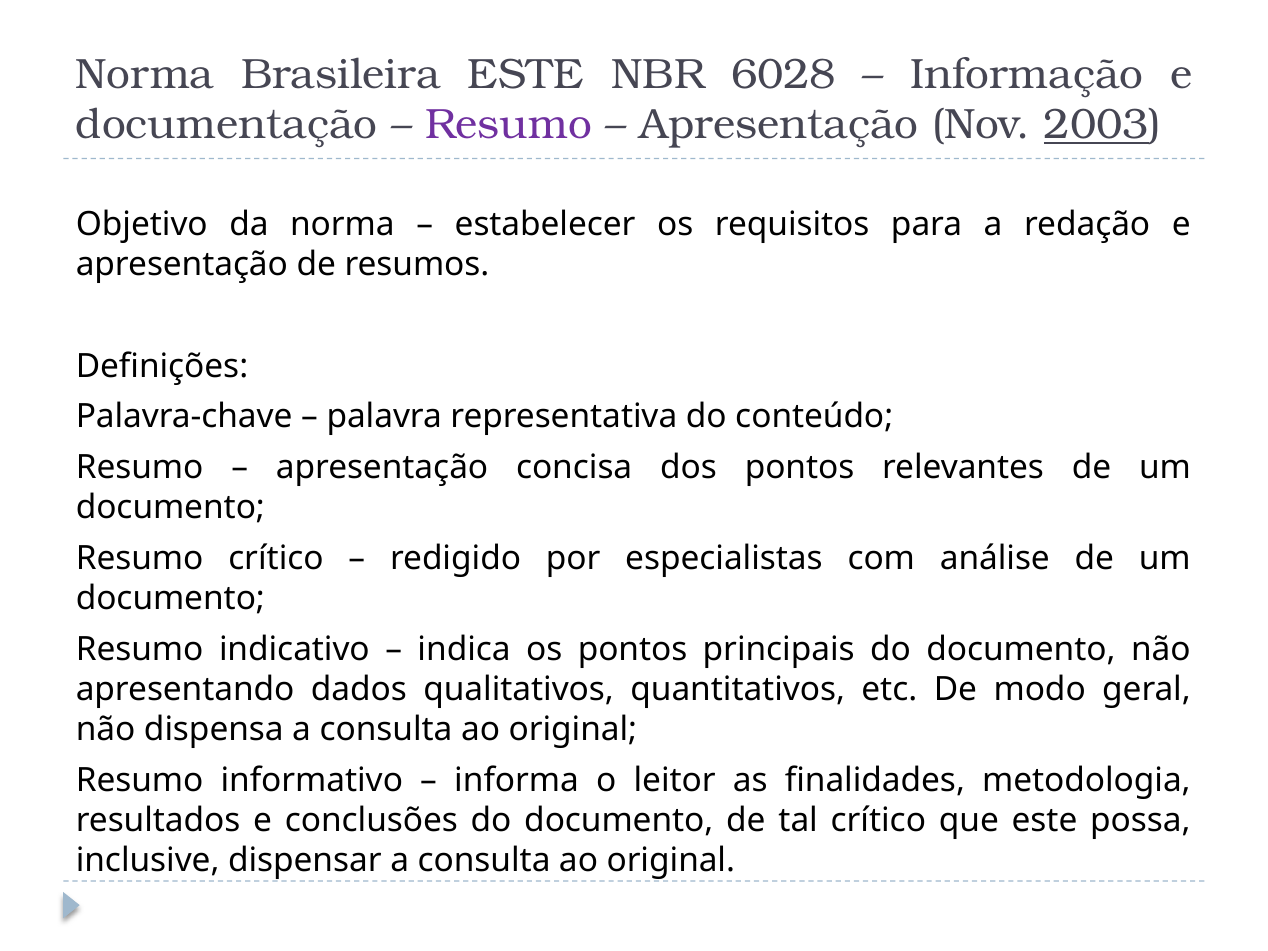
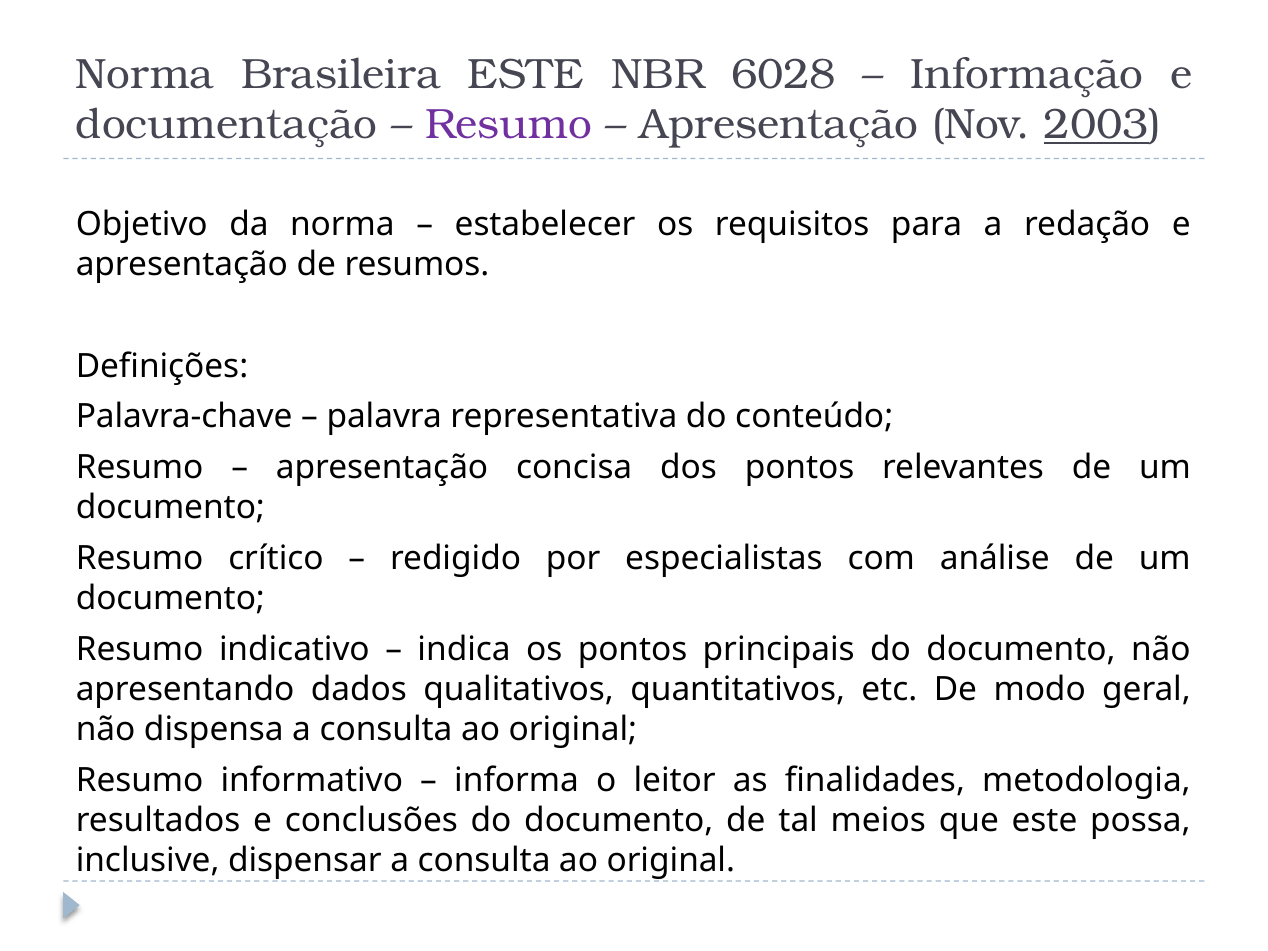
tal crítico: crítico -> meios (878, 820)
